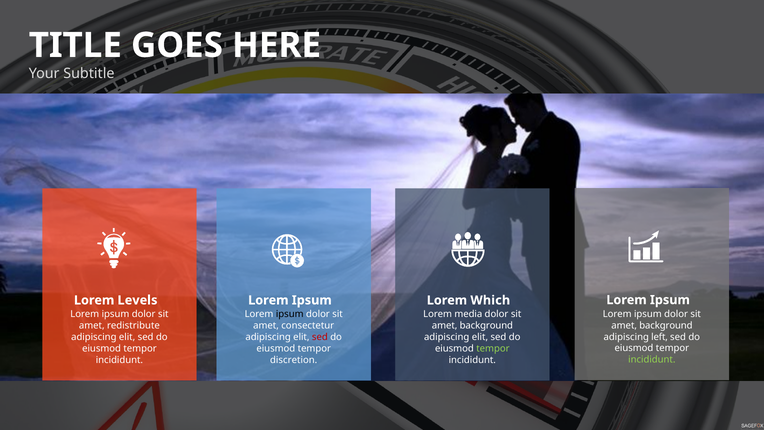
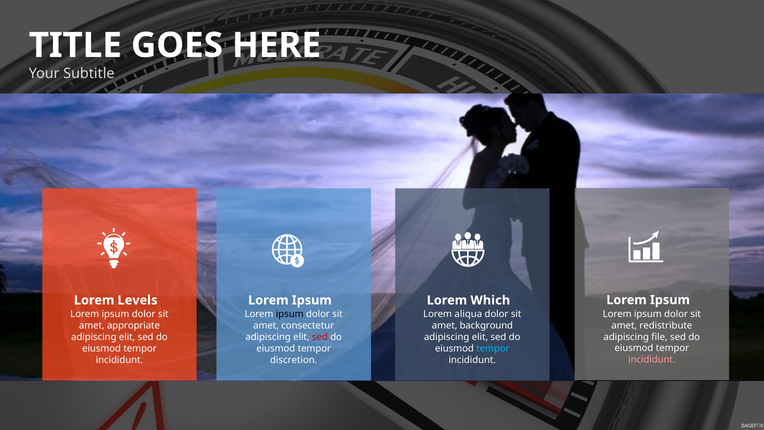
media: media -> aliqua (468, 314)
background: background -> redistribute (666, 325)
redistribute: redistribute -> appropriate (133, 325)
left: left -> file (659, 337)
tempor colour: light green -> light blue (493, 348)
incididunt colour: light green -> pink (652, 360)
